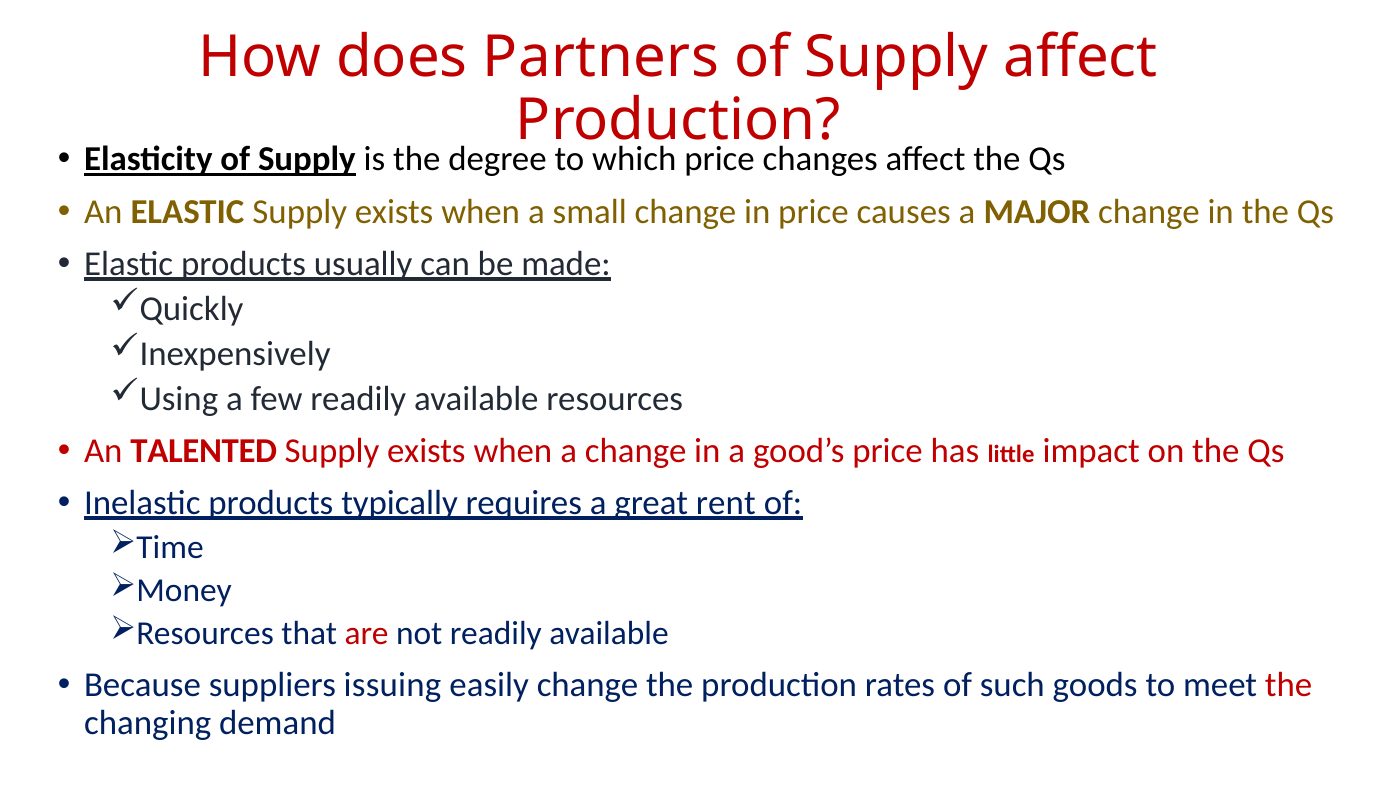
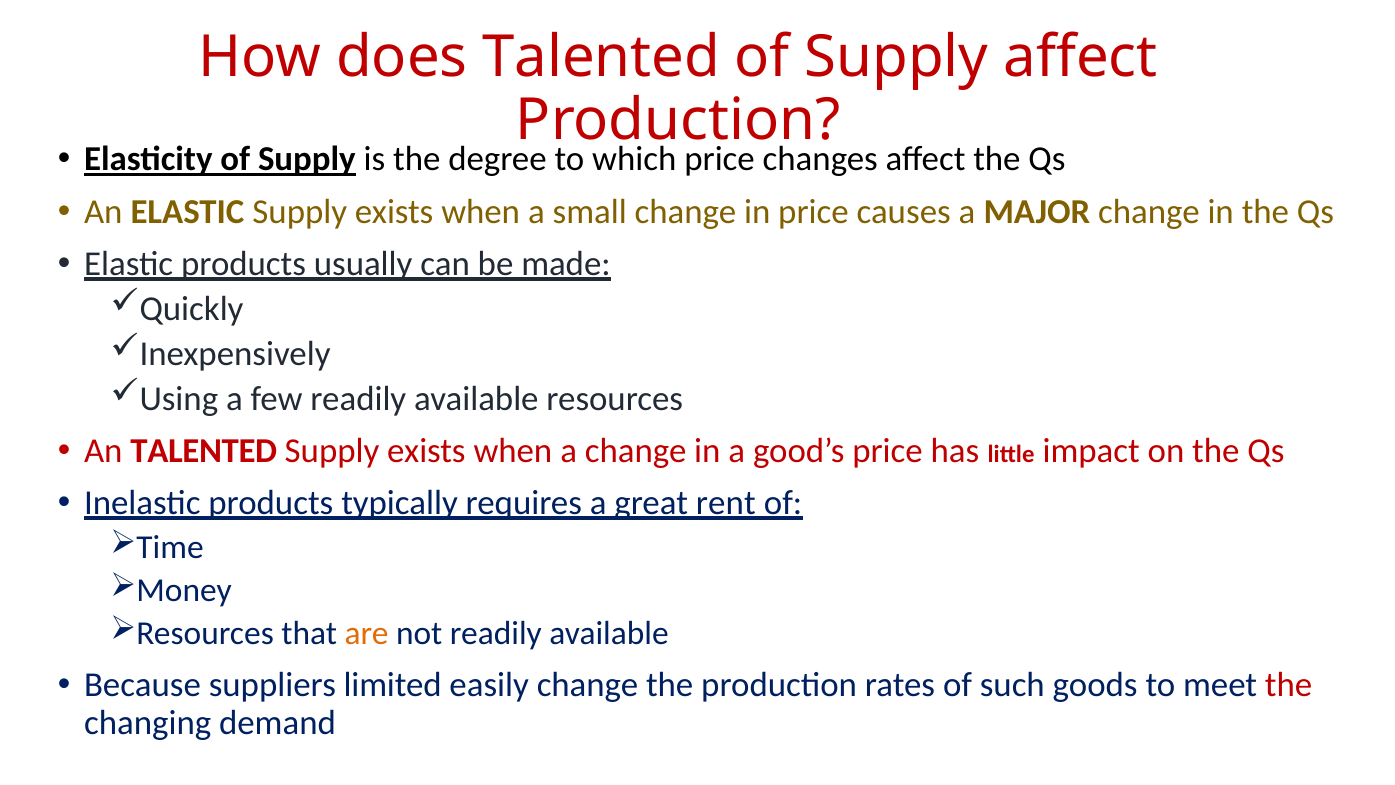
does Partners: Partners -> Talented (601, 57)
are colour: red -> orange (367, 634)
issuing: issuing -> limited (393, 685)
